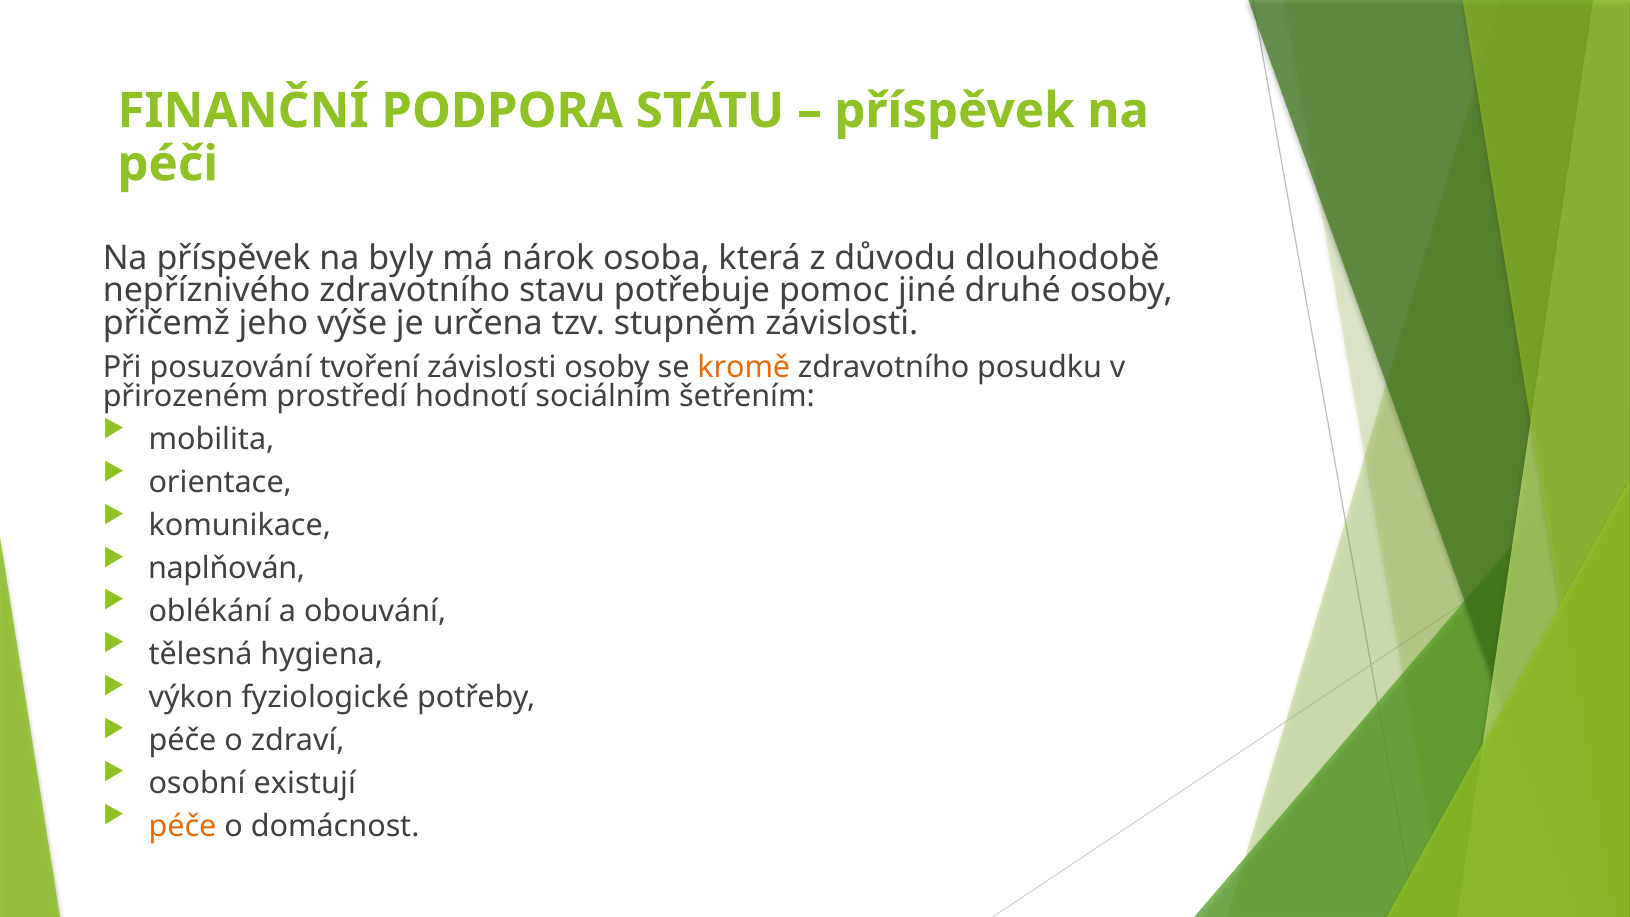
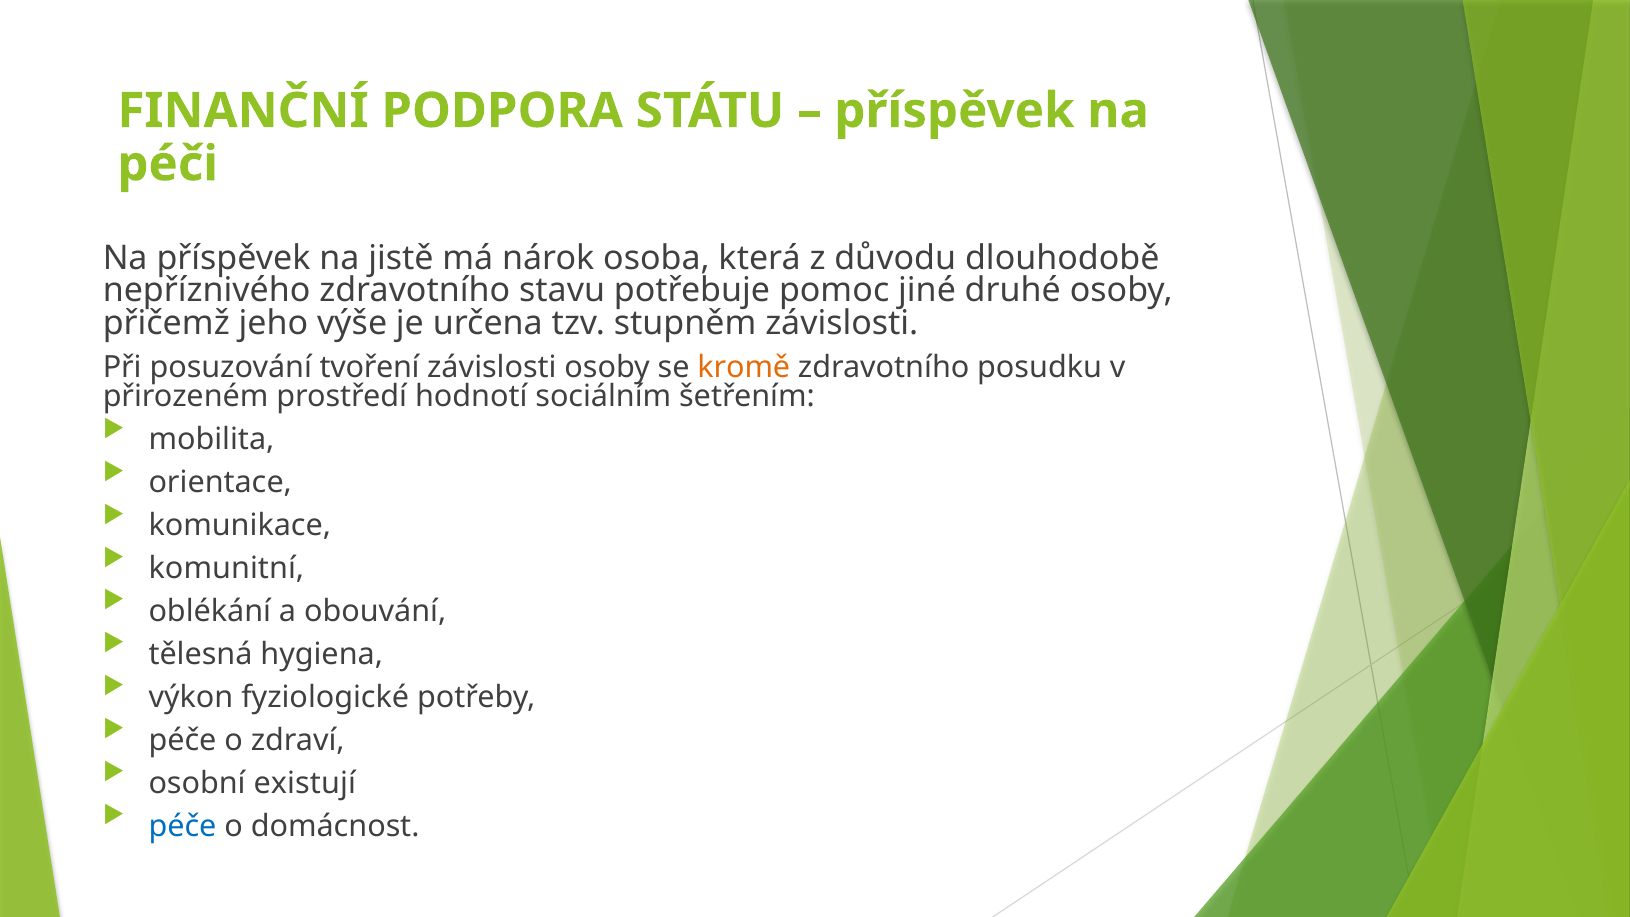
byly: byly -> jistě (401, 258)
naplňován: naplňován -> komunitní (226, 568)
péče colour: orange -> blue (183, 826)
